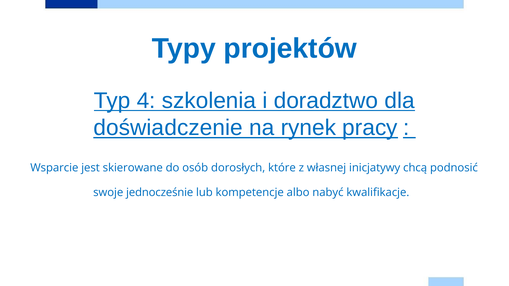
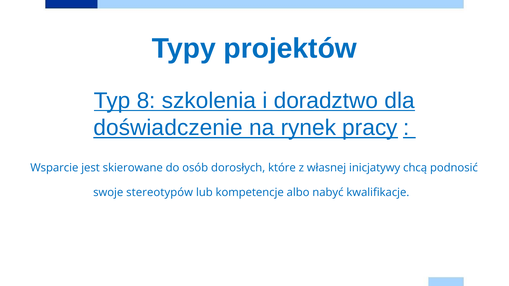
4: 4 -> 8 (146, 101)
jednocześnie: jednocześnie -> stereotypów (160, 193)
